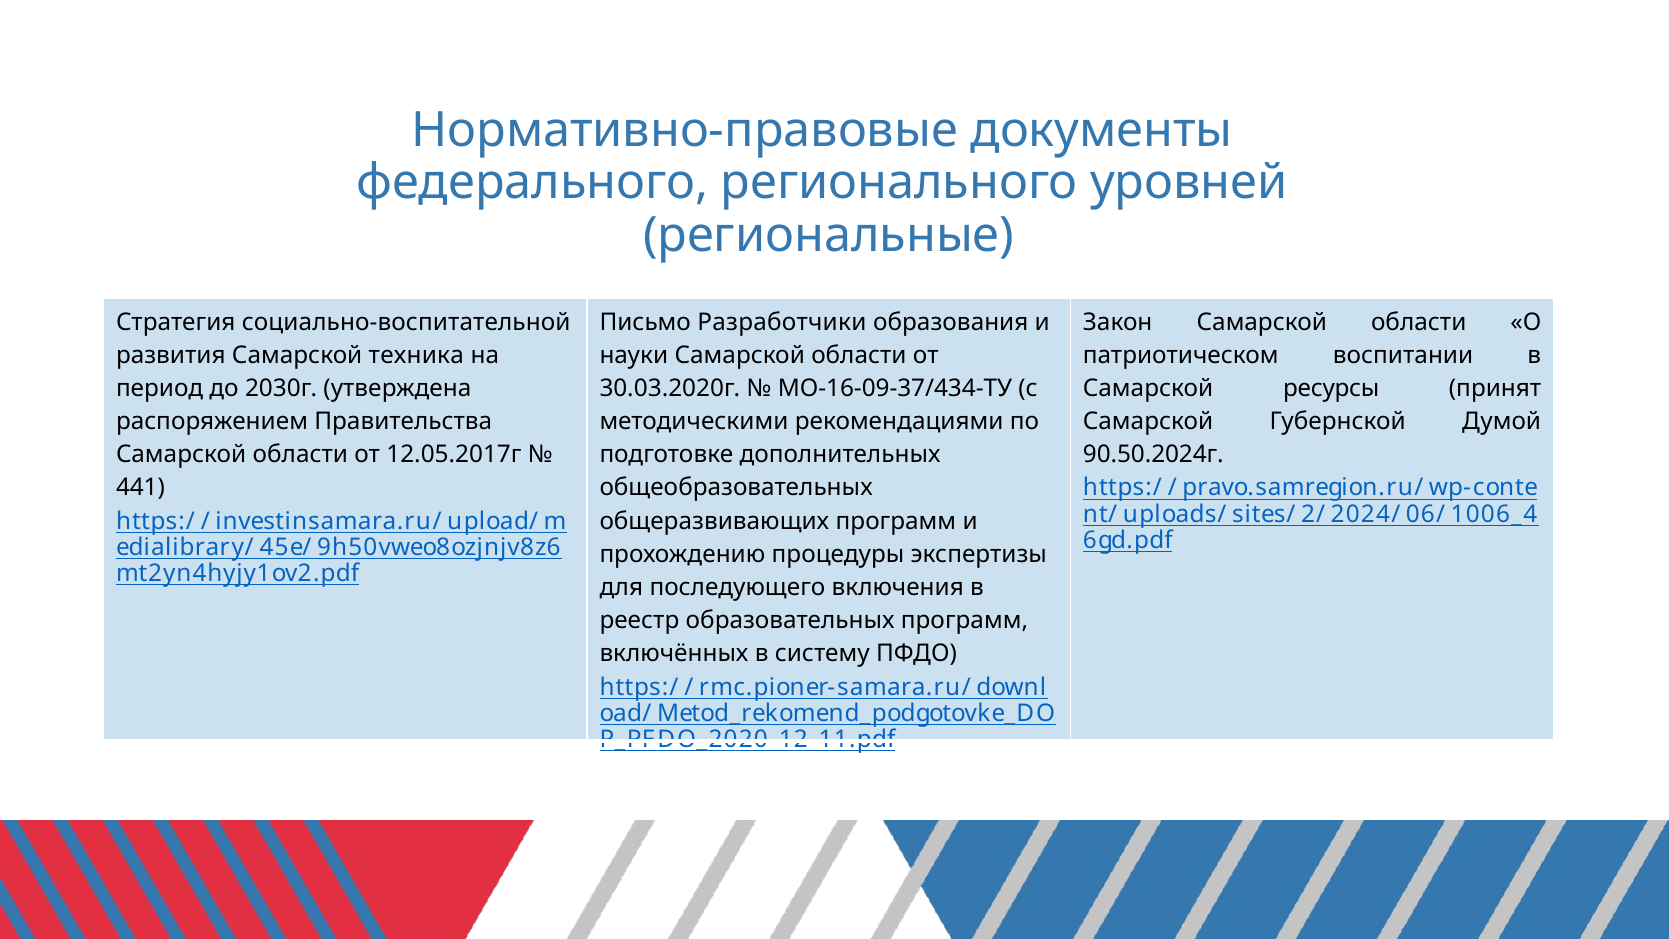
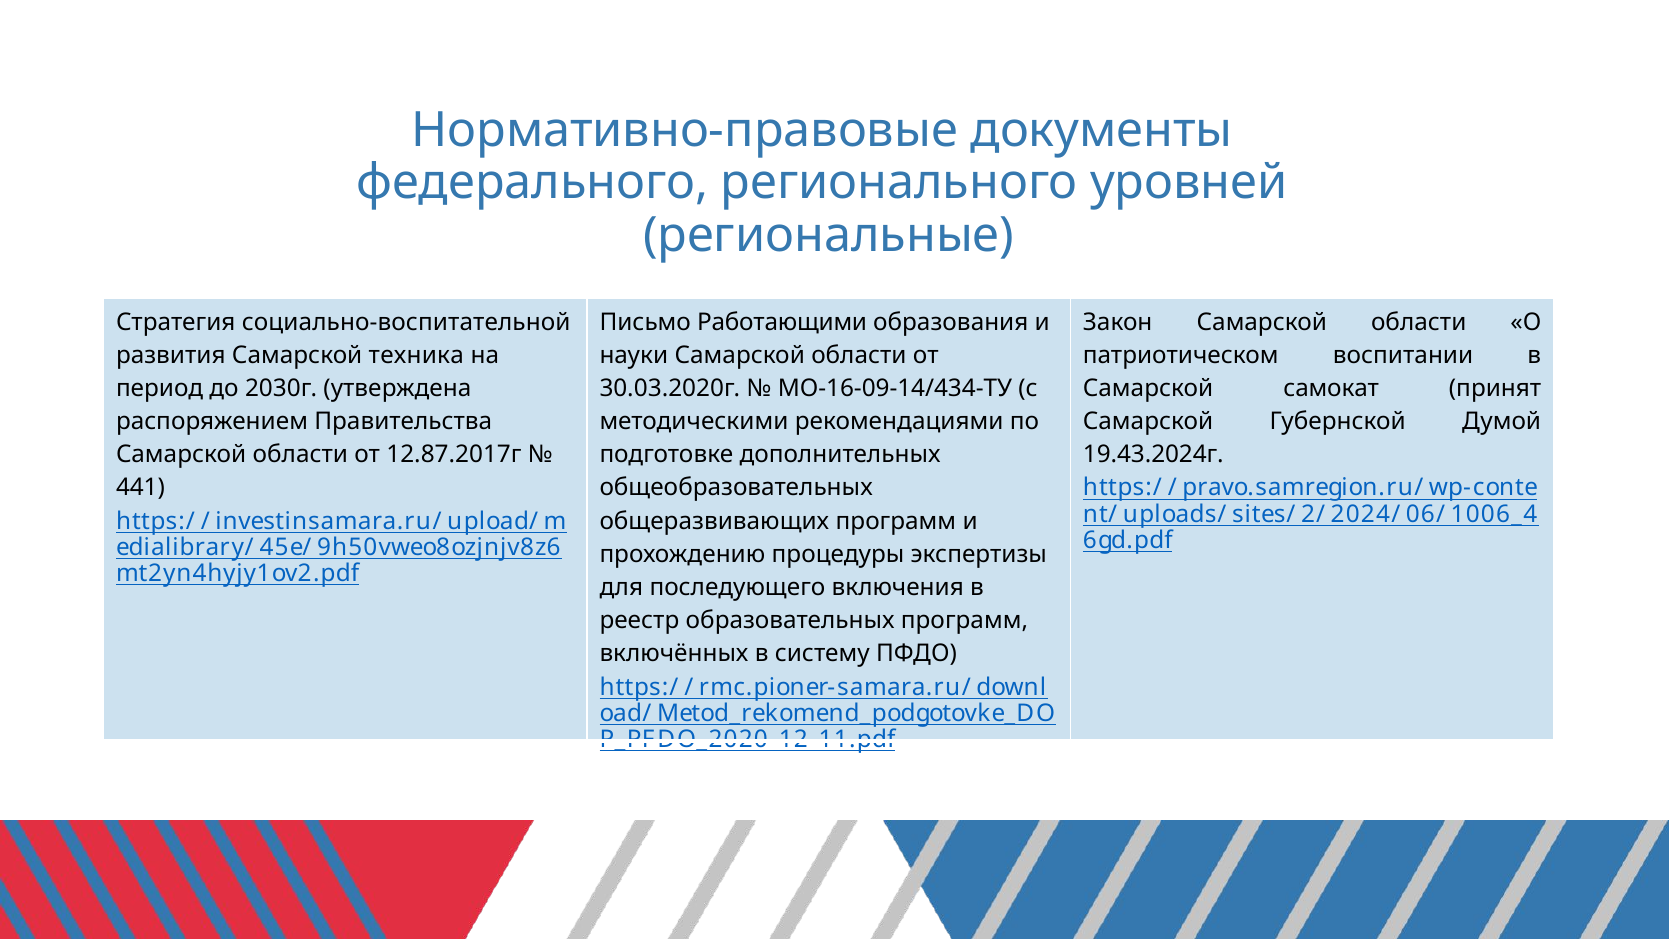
Разработчики: Разработчики -> Работающими (782, 322)
МО-16-09-37/434-ТУ: МО-16-09-37/434-ТУ -> МО-16-09-14/434-ТУ (895, 388)
ресурсы: ресурсы -> самокат (1331, 388)
12.05.2017г: 12.05.2017г -> 12.87.2017г (454, 455)
90.50.2024г: 90.50.2024г -> 19.43.2024г (1153, 455)
